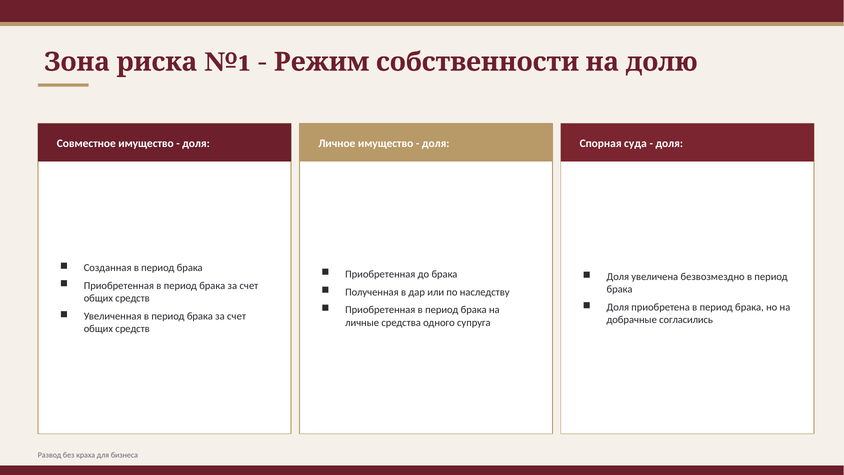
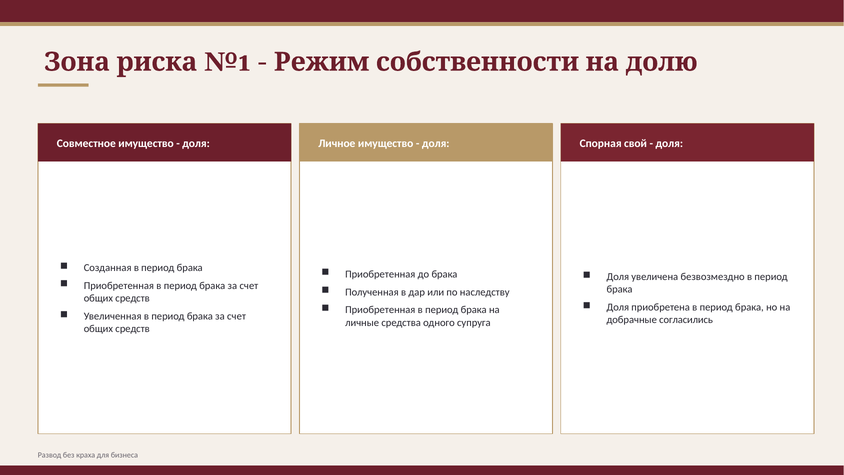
суда: суда -> свой (636, 143)
